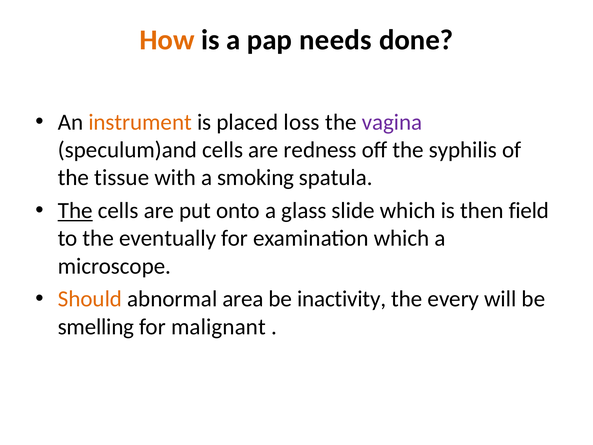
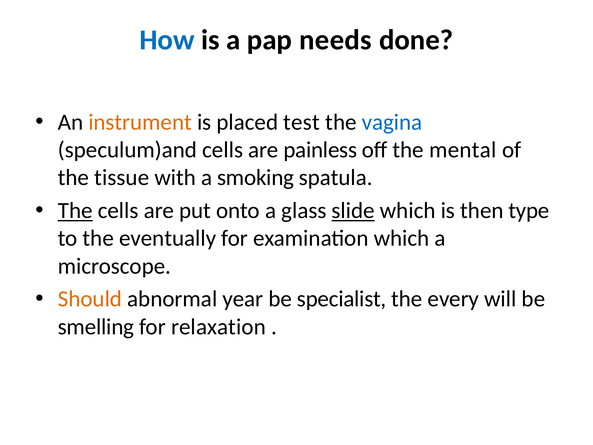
How colour: orange -> blue (167, 40)
loss: loss -> test (302, 122)
vagina colour: purple -> blue (392, 122)
redness: redness -> painless (320, 150)
syphilis: syphilis -> mental (463, 150)
slide underline: none -> present (353, 211)
field: field -> type (529, 211)
area: area -> year (243, 299)
inactivity: inactivity -> specialist (342, 299)
malignant: malignant -> relaxation (218, 327)
